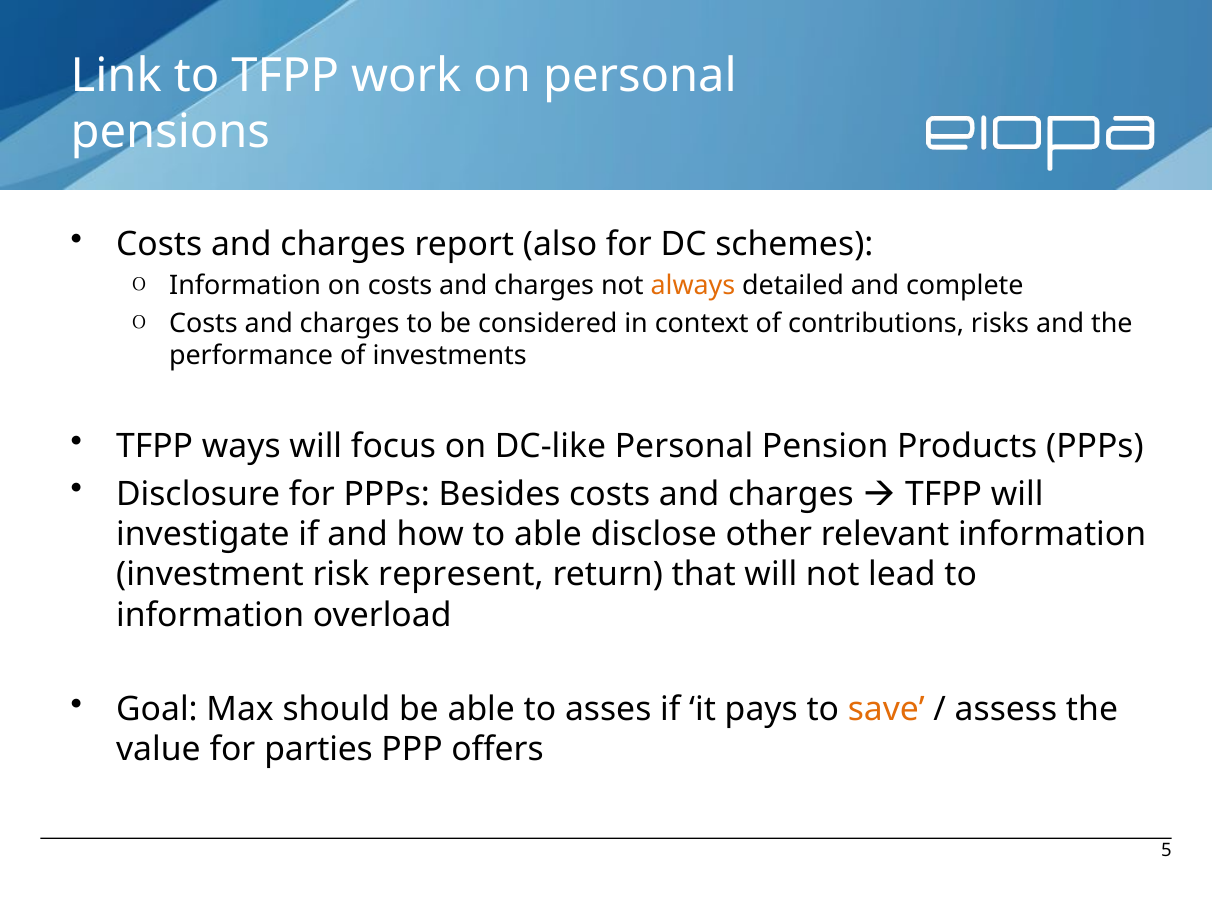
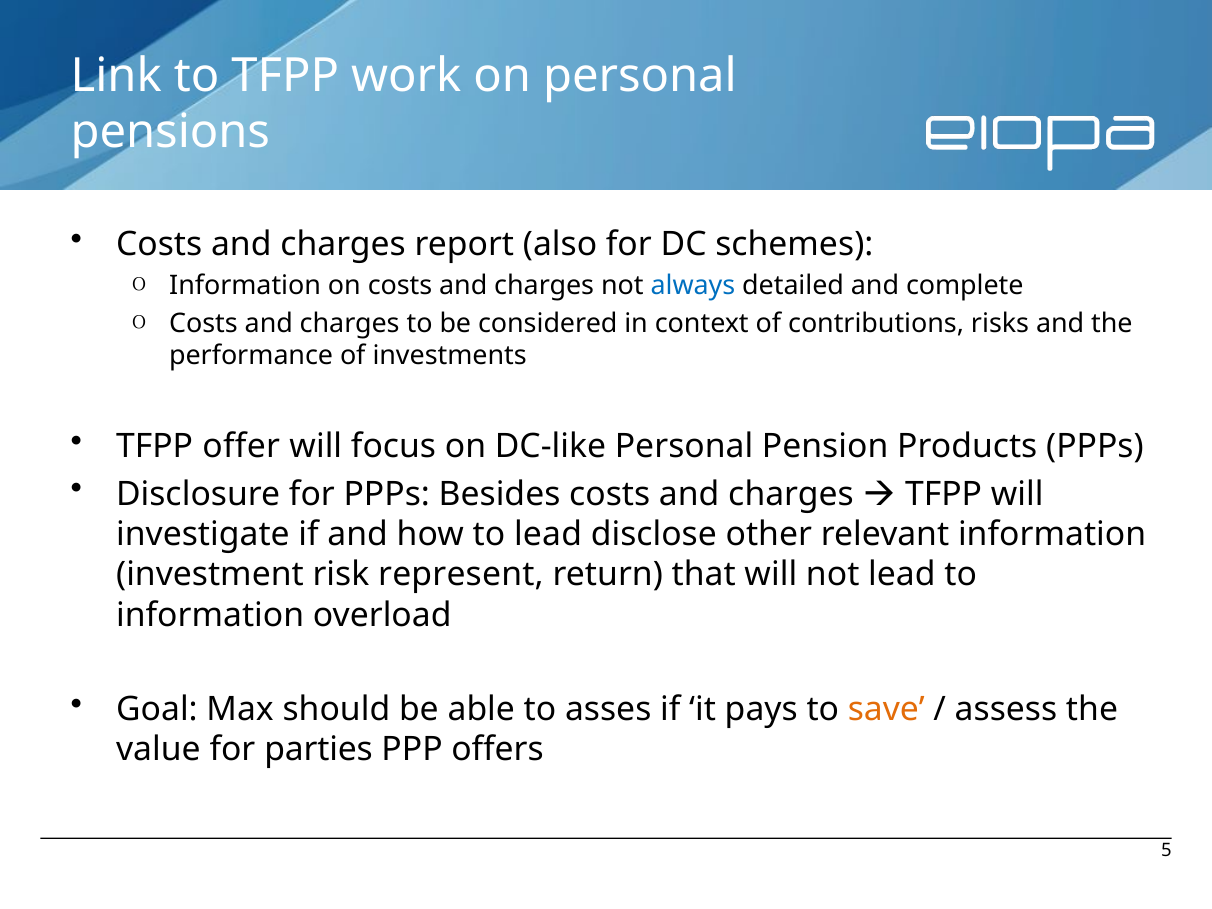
always colour: orange -> blue (693, 286)
ways: ways -> offer (241, 447)
to able: able -> lead (548, 534)
